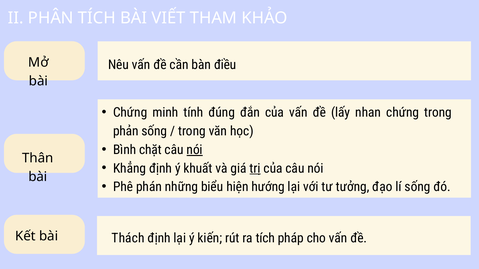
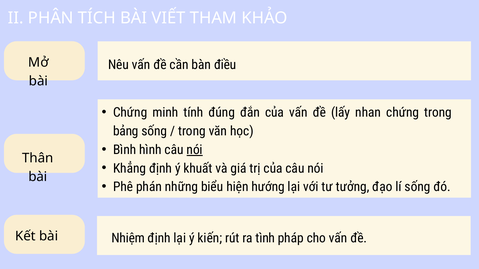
phản: phản -> bảng (126, 131)
chặt: chặt -> hình (150, 150)
trị underline: present -> none (255, 169)
Thách: Thách -> Nhiệm (128, 239)
ra tích: tích -> tình (265, 239)
